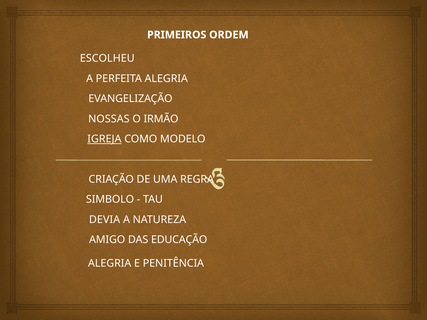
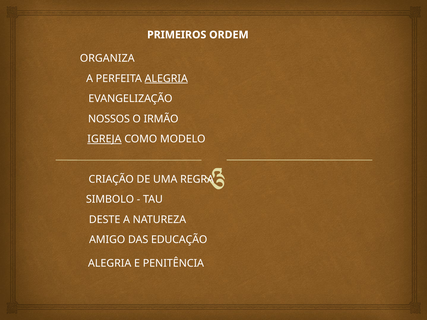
ESCOLHEU: ESCOLHEU -> ORGANIZA (107, 58)
ALEGRIA underline: none -> present (166, 79)
NOSSAS: NOSSAS -> NOSSOS (109, 119)
DEVIA: DEVIA -> DESTE (105, 220)
